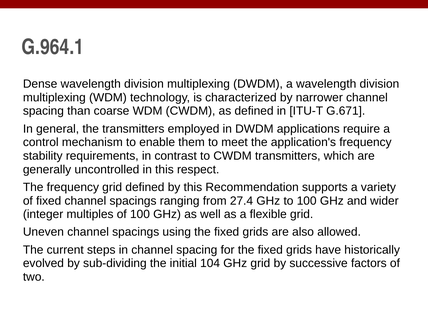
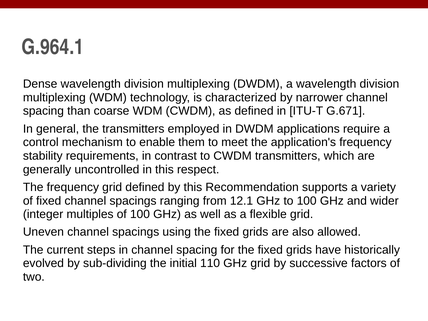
27.4: 27.4 -> 12.1 (241, 201)
104: 104 -> 110 (210, 263)
